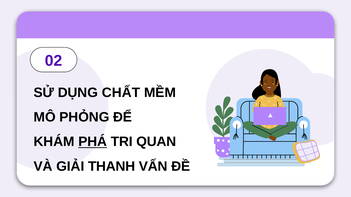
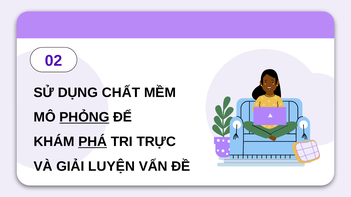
PHỎNG underline: none -> present (84, 117)
QUAN: QUAN -> TRỰC (156, 142)
THANH: THANH -> LUYỆN (112, 167)
